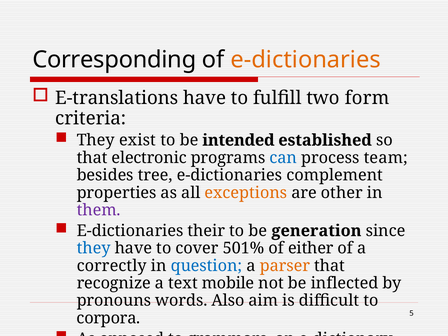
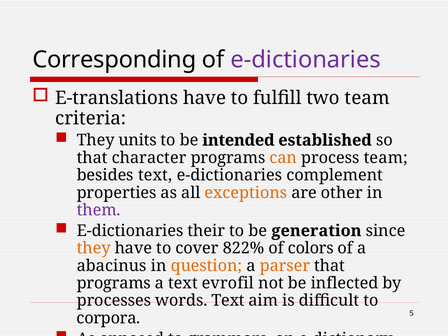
e-dictionaries colour: orange -> purple (306, 60)
two form: form -> team (367, 98)
exist: exist -> units (138, 140)
electronic: electronic -> character (149, 158)
can colour: blue -> orange (283, 158)
besides tree: tree -> text (155, 175)
they colour: blue -> orange (94, 248)
501%: 501% -> 822% (244, 248)
either: either -> colors (311, 248)
correctly: correctly -> abacinus (112, 266)
question colour: blue -> orange (206, 266)
recognize: recognize -> programs (114, 283)
mobile: mobile -> evrofil (228, 283)
pronouns: pronouns -> processes (114, 301)
words Also: Also -> Text (228, 301)
